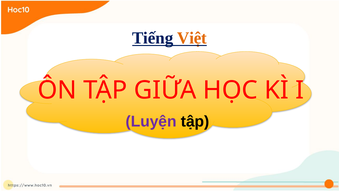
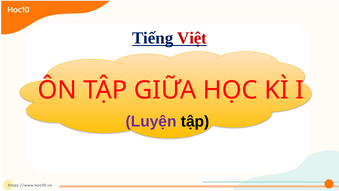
Việt colour: orange -> red (192, 38)
